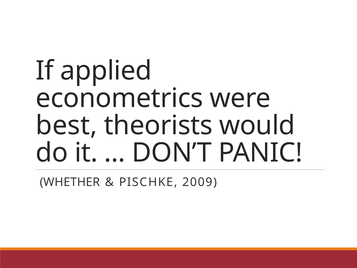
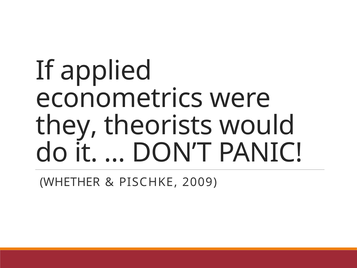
best: best -> they (67, 125)
